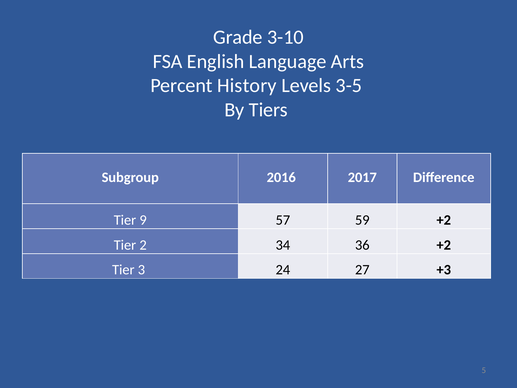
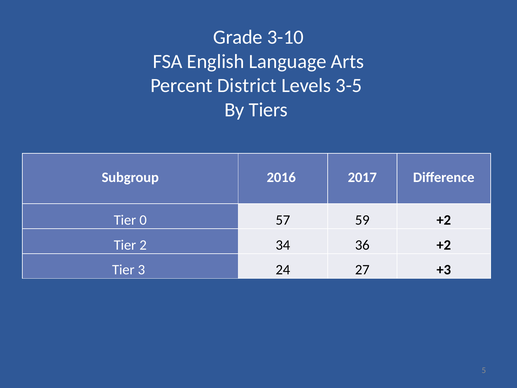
History: History -> District (247, 86)
9: 9 -> 0 (143, 220)
